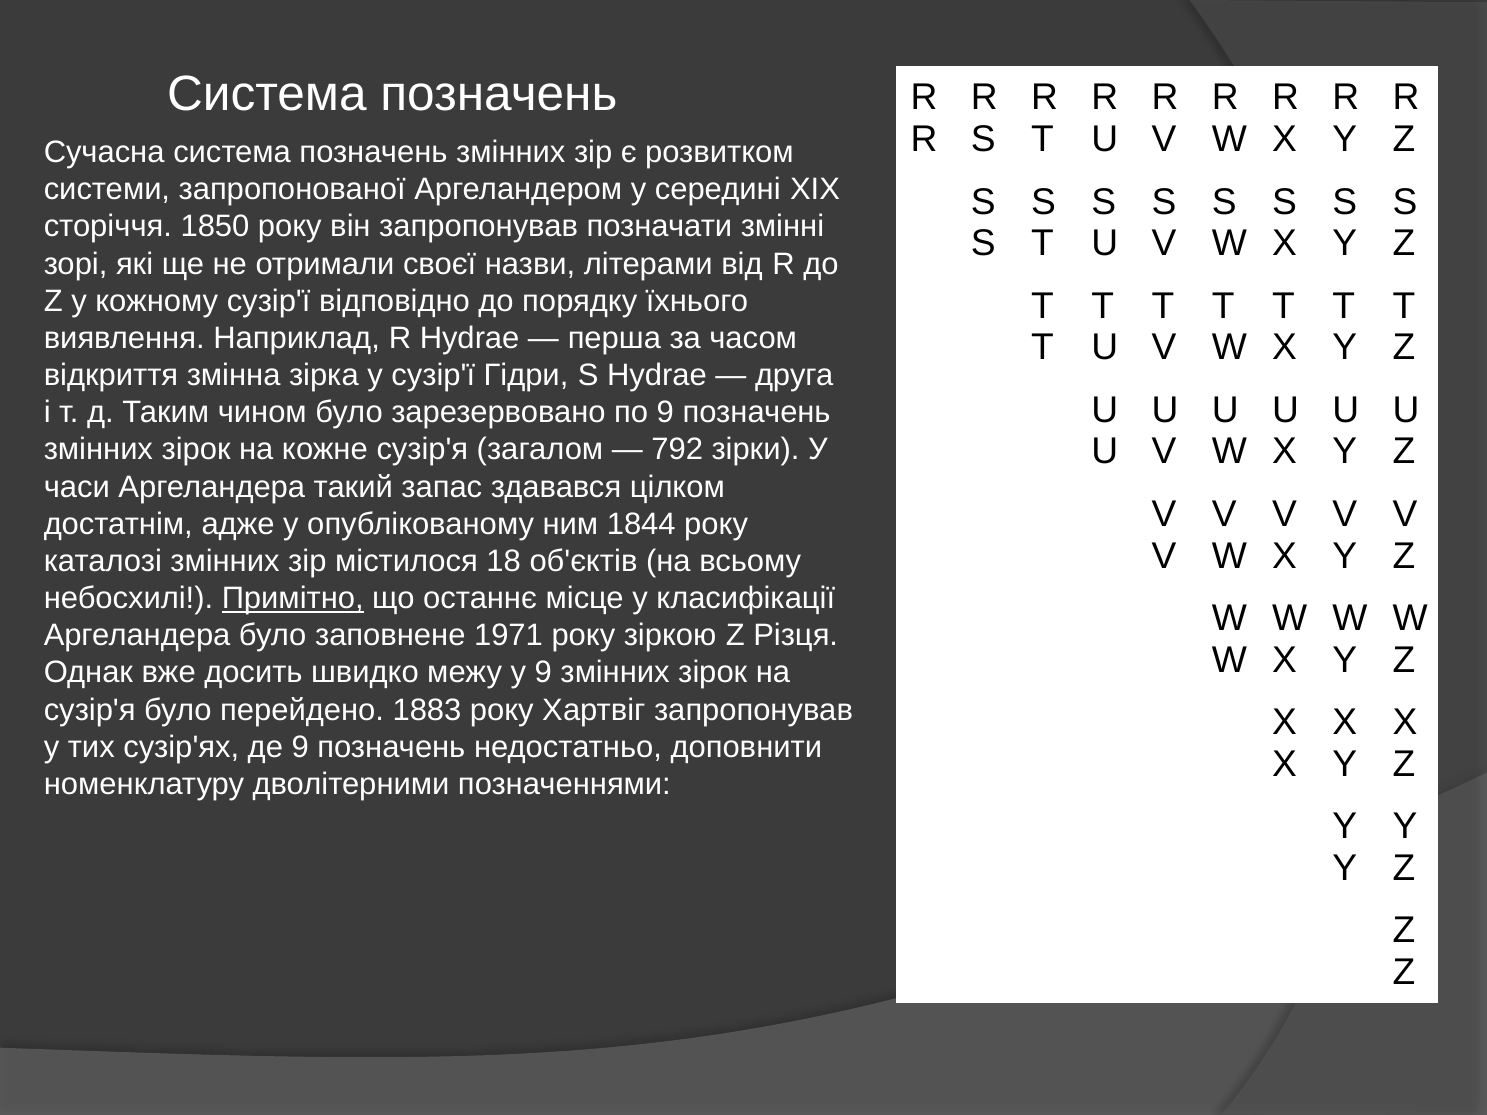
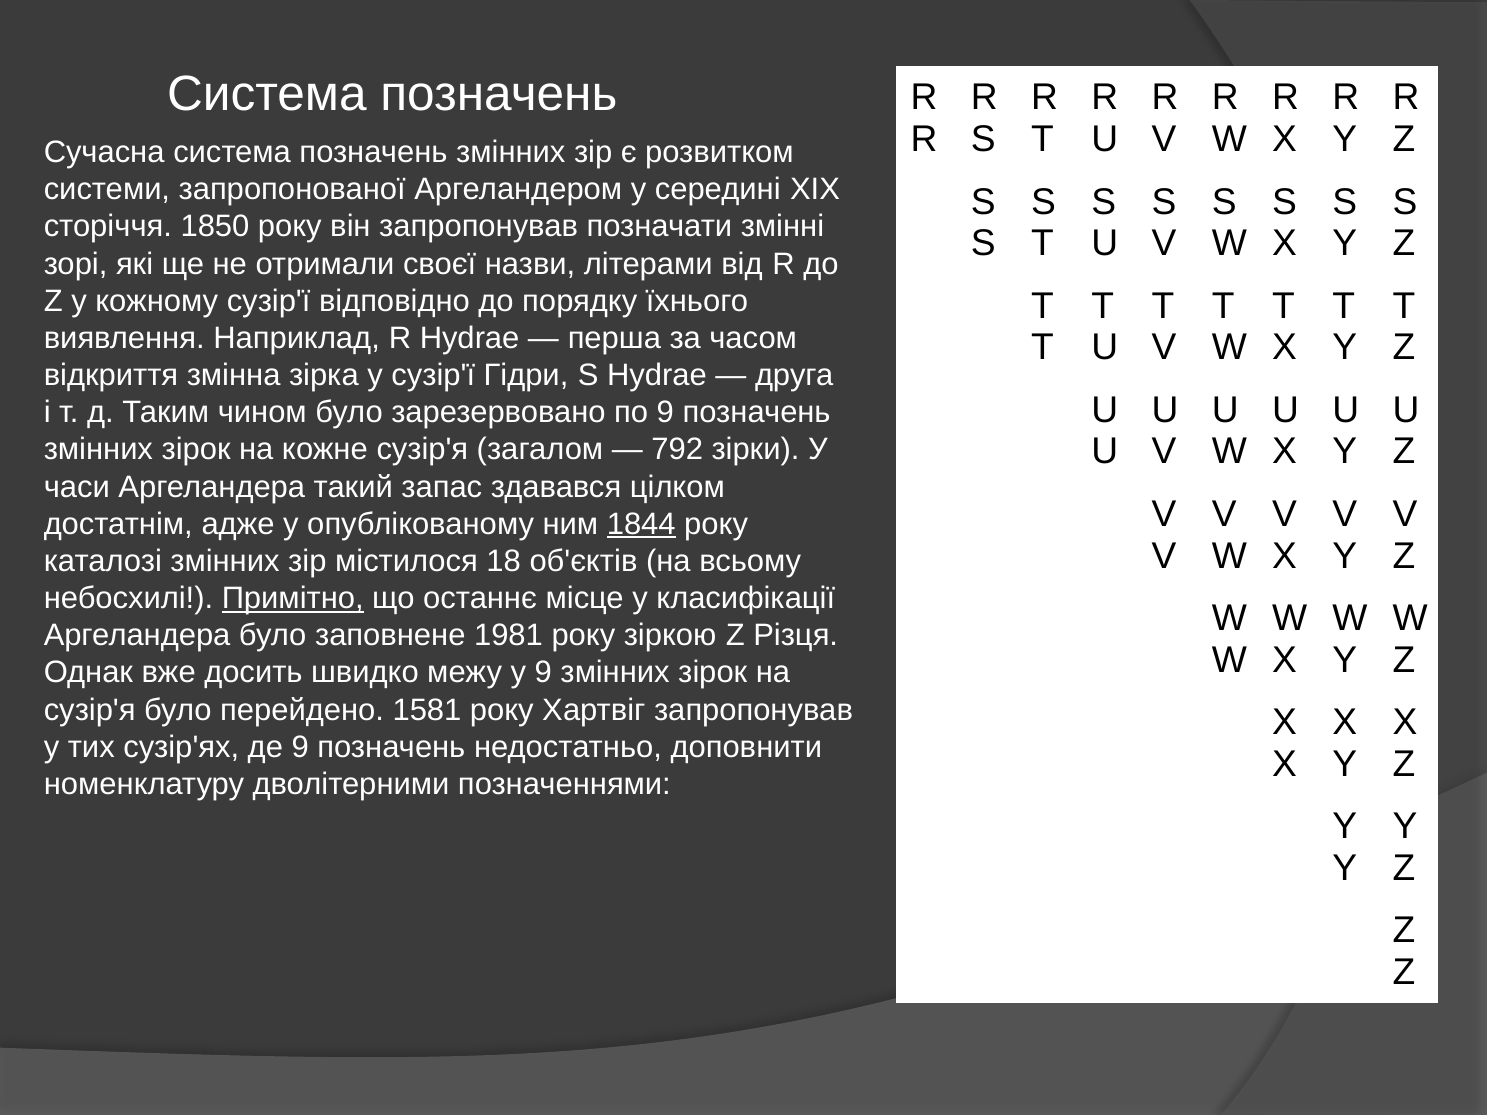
1844 underline: none -> present (641, 524)
1971: 1971 -> 1981 (508, 636)
1883: 1883 -> 1581 (427, 710)
